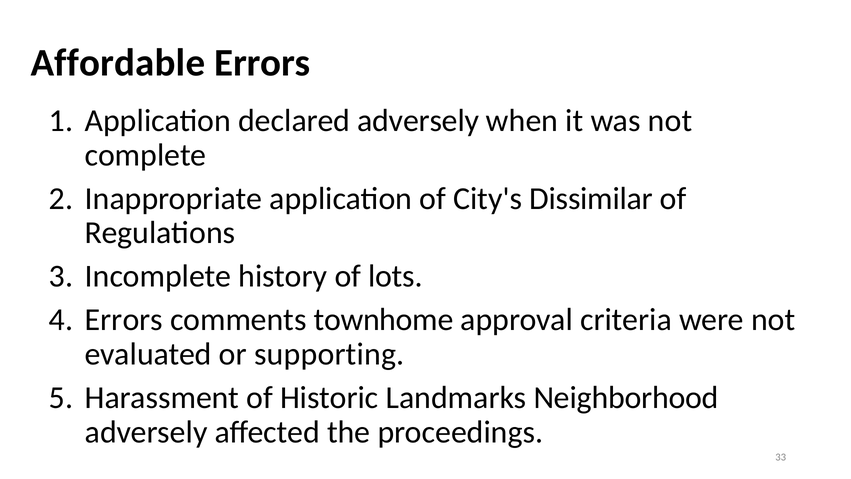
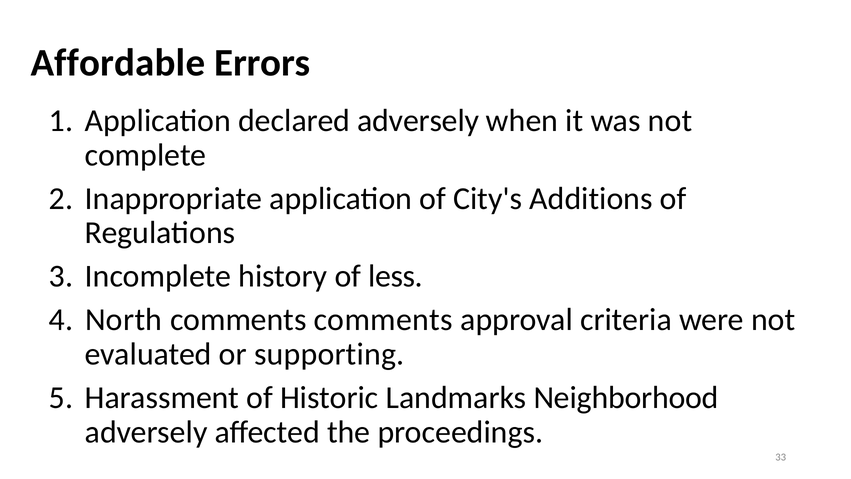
Dissimilar: Dissimilar -> Additions (591, 198)
lots: lots -> less (395, 276)
Errors: Errors -> North (124, 319)
comments townhome: townhome -> comments (383, 319)
